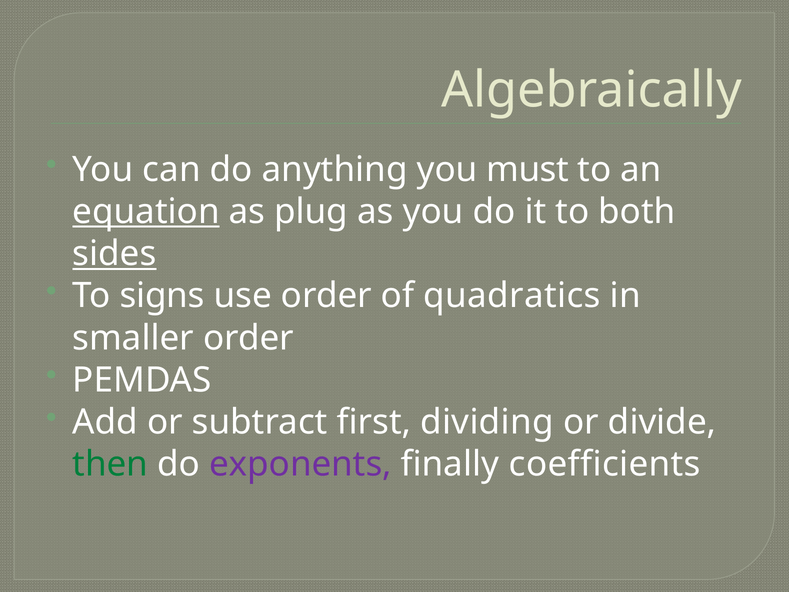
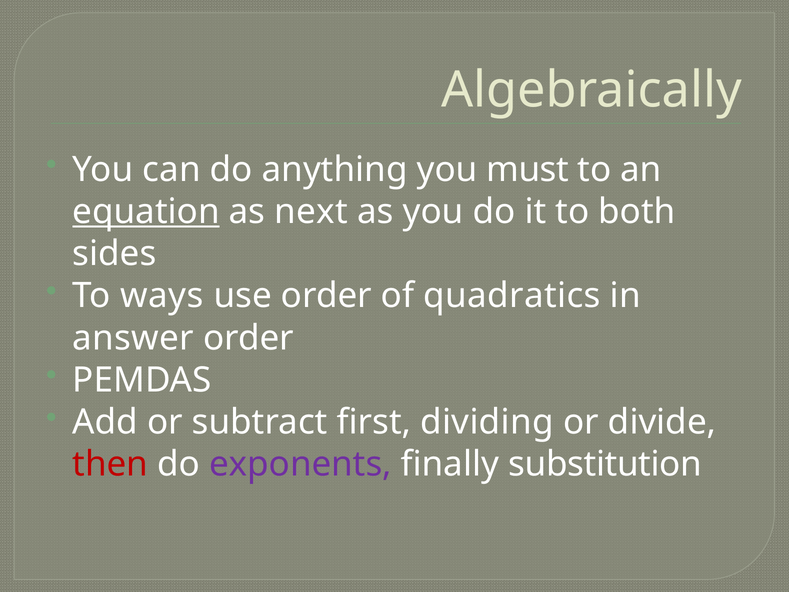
plug: plug -> next (311, 212)
sides underline: present -> none (114, 254)
signs: signs -> ways (162, 296)
smaller: smaller -> answer (133, 338)
then colour: green -> red (110, 464)
coefficients: coefficients -> substitution (605, 464)
